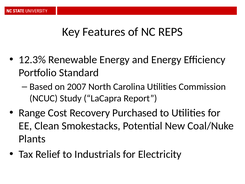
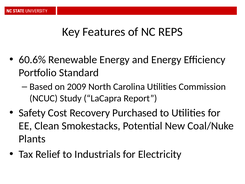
12.3%: 12.3% -> 60.6% (32, 60)
2007: 2007 -> 2009 (77, 87)
Range: Range -> Safety (32, 113)
